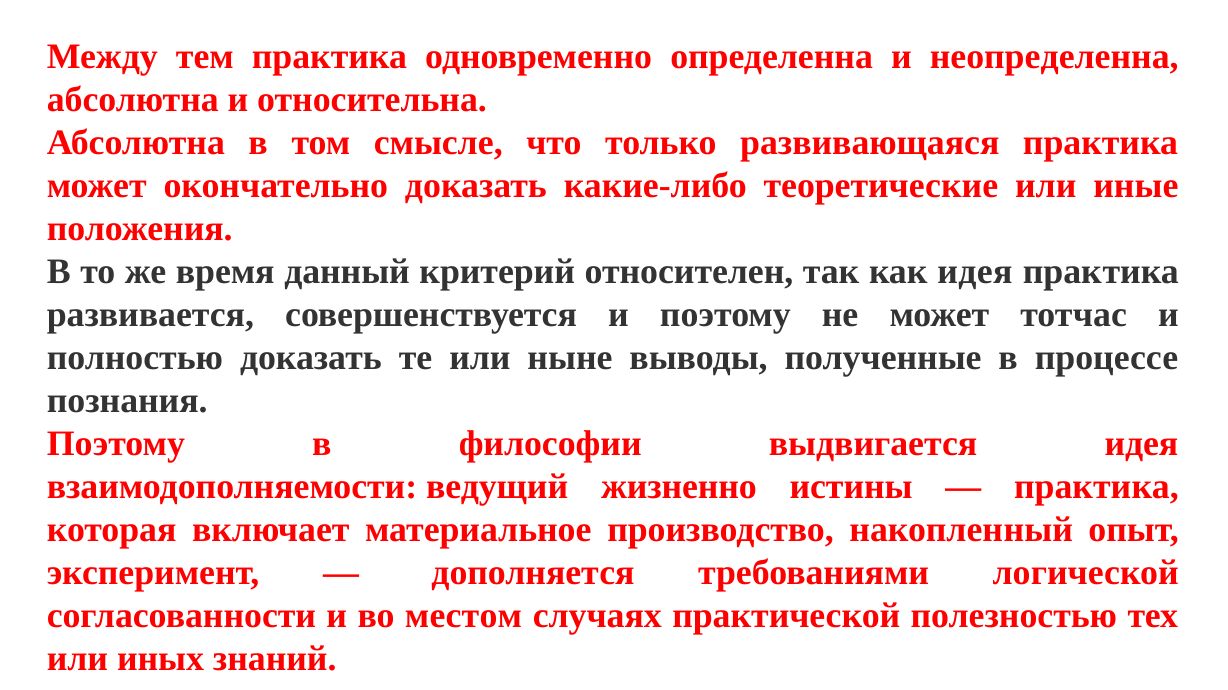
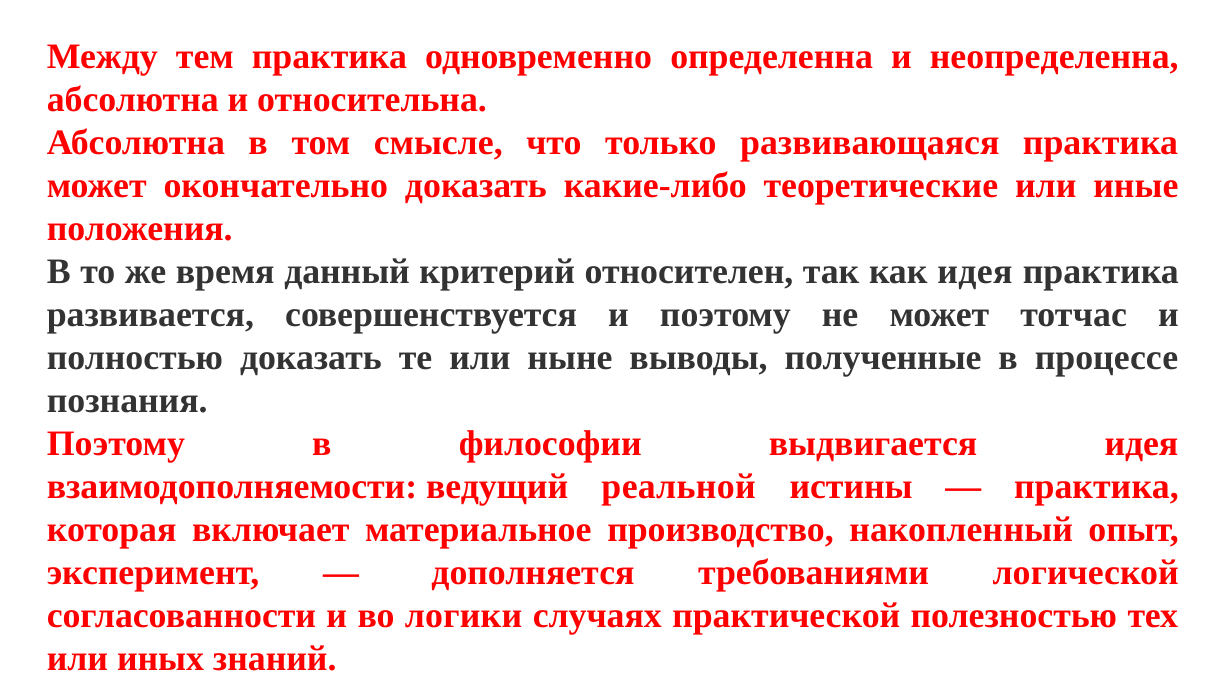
жизненно: жизненно -> реальной (679, 487)
местом: местом -> логики (464, 616)
